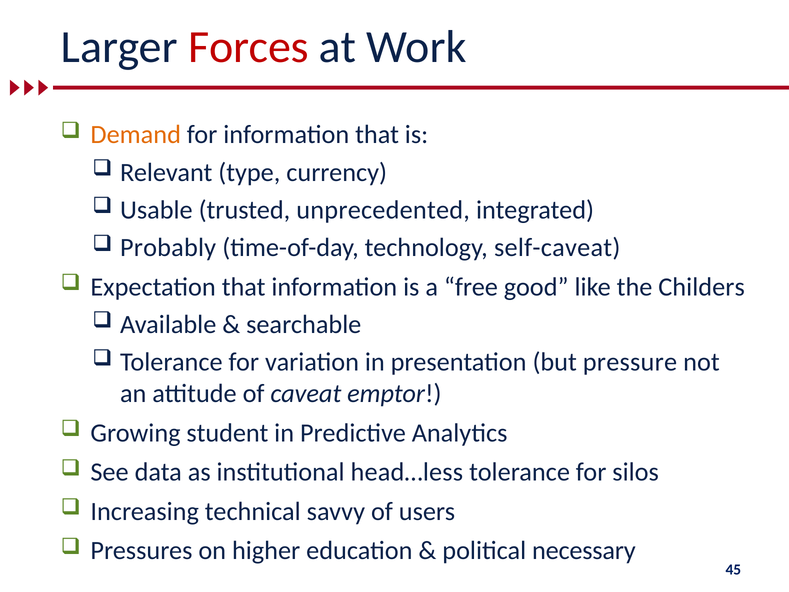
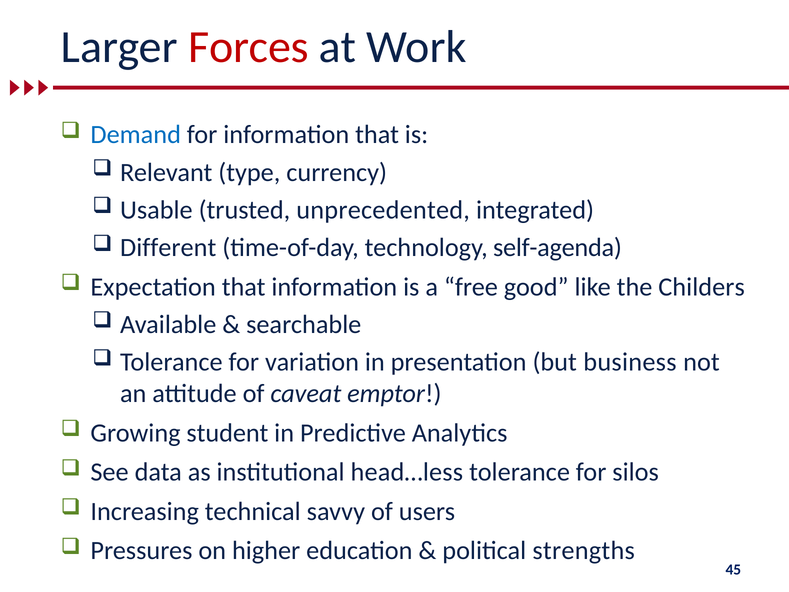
Demand colour: orange -> blue (136, 135)
Probably: Probably -> Different (168, 247)
self-caveat: self-caveat -> self-agenda (557, 247)
pressure: pressure -> business (630, 362)
necessary: necessary -> strengths (584, 550)
